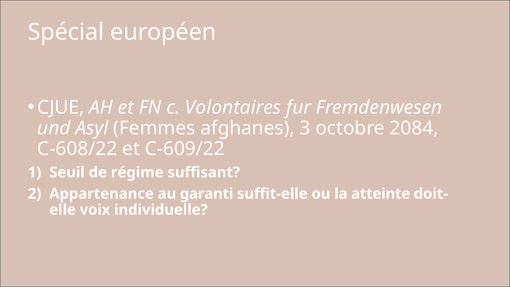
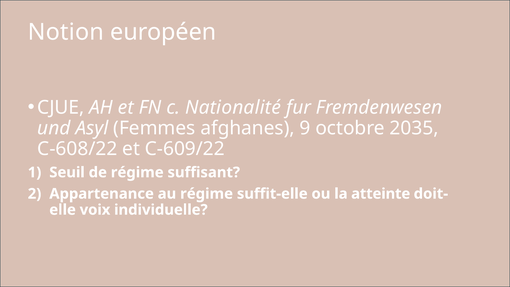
Spécial: Spécial -> Notion (66, 32)
Volontaires: Volontaires -> Nationalité (233, 107)
3: 3 -> 9 (305, 128)
2084: 2084 -> 2035 (414, 128)
au garanti: garanti -> régime (207, 194)
